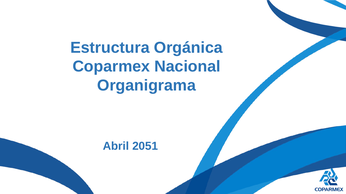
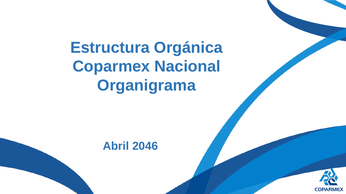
2051: 2051 -> 2046 (145, 146)
